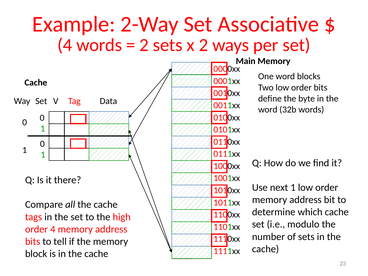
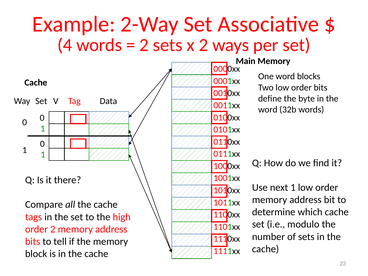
order 4: 4 -> 2 (53, 229)
